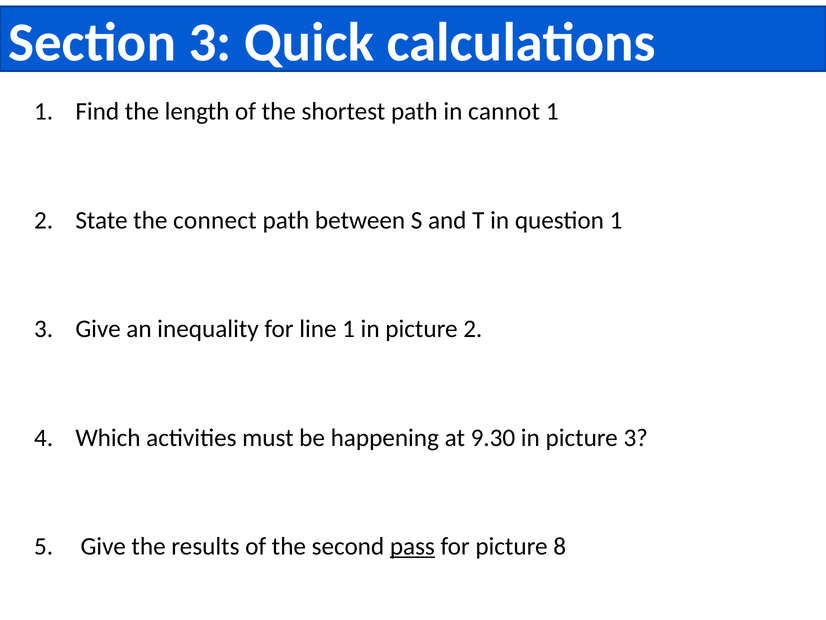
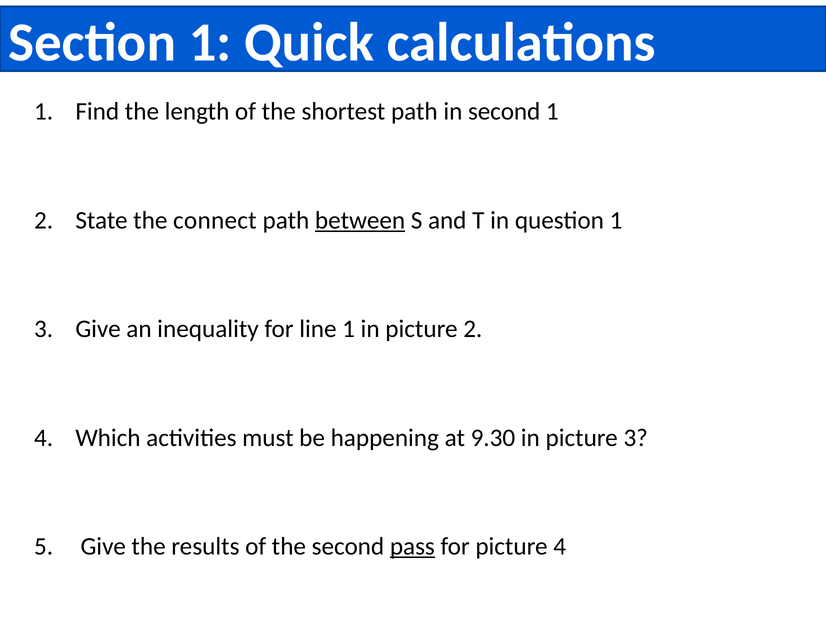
Section 3: 3 -> 1 (210, 43)
in cannot: cannot -> second (504, 111)
between underline: none -> present (360, 220)
picture 8: 8 -> 4 (560, 546)
